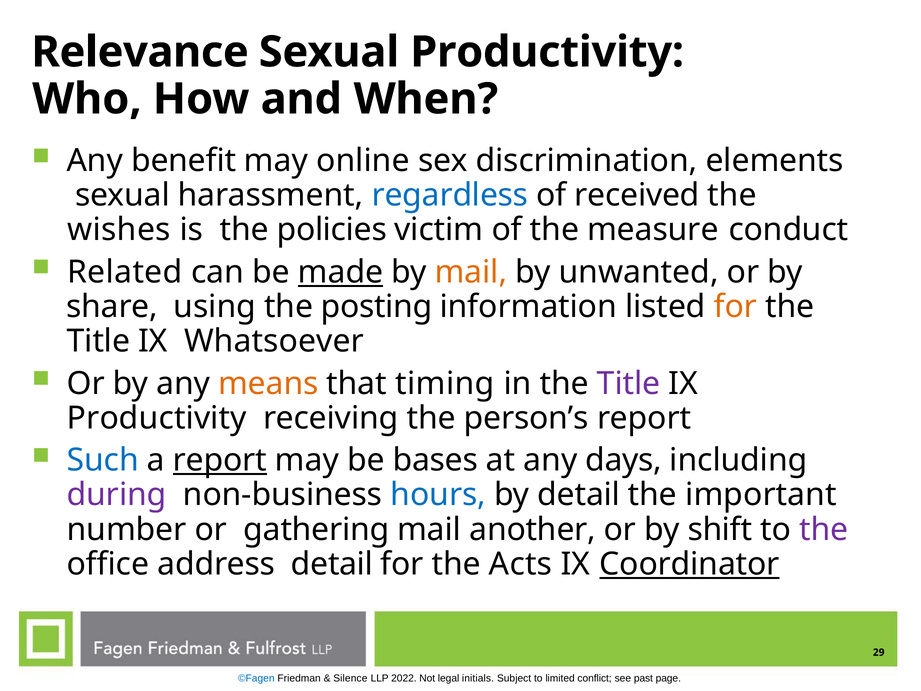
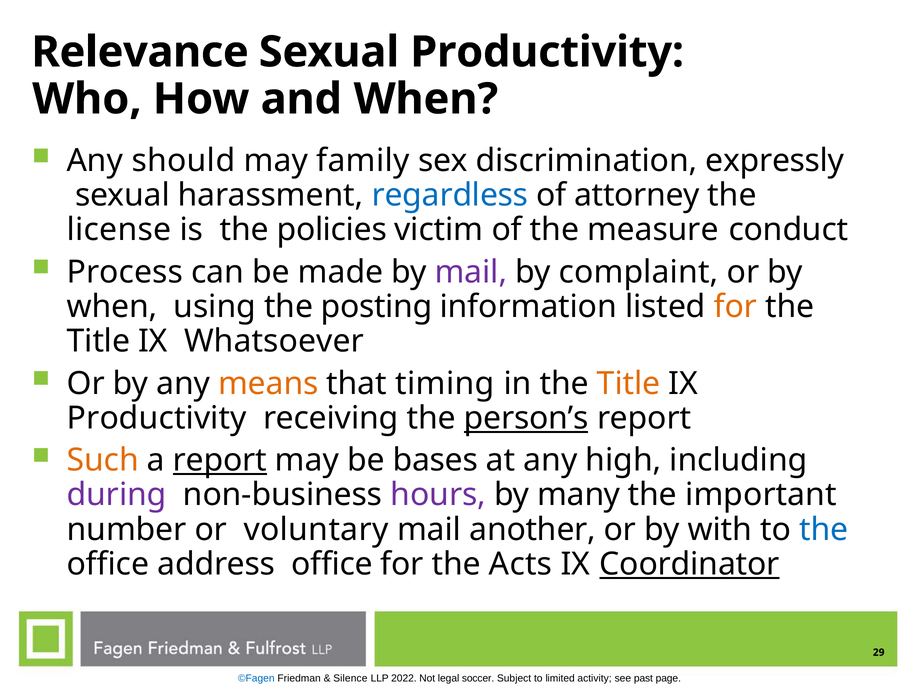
benefit: benefit -> should (183, 161)
online: online -> family (363, 161)
elements: elements -> expressly (775, 161)
received: received -> attorney (637, 195)
wishes: wishes -> license (119, 230)
Related: Related -> Process (125, 272)
made underline: present -> none (340, 272)
mail colour: orange -> purple (471, 272)
unwanted: unwanted -> complaint (638, 272)
share: share -> when (112, 307)
Title colour: purple -> orange (629, 383)
person’s underline: none -> present (526, 418)
Such colour: blue -> orange (103, 460)
days: days -> high (623, 460)
hours colour: blue -> purple (438, 495)
by detail: detail -> many (579, 495)
gathering: gathering -> voluntary (316, 529)
shift: shift -> with (720, 529)
the colour: purple -> blue (824, 529)
address detail: detail -> office (332, 564)
initials: initials -> soccer (478, 678)
conflict: conflict -> activity (595, 678)
